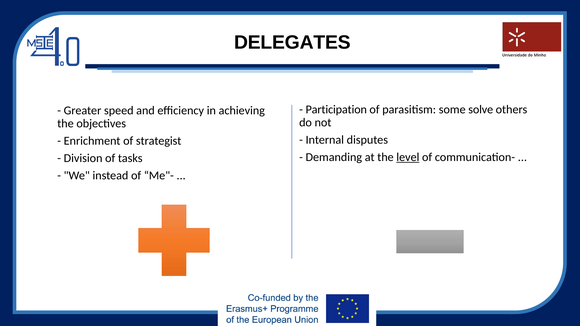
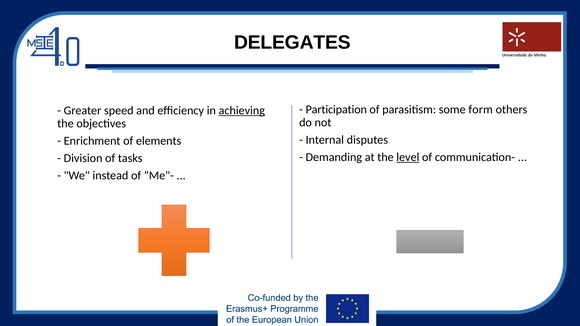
solve: solve -> form (481, 110)
achieving underline: none -> present (242, 111)
strategist: strategist -> elements (159, 141)
